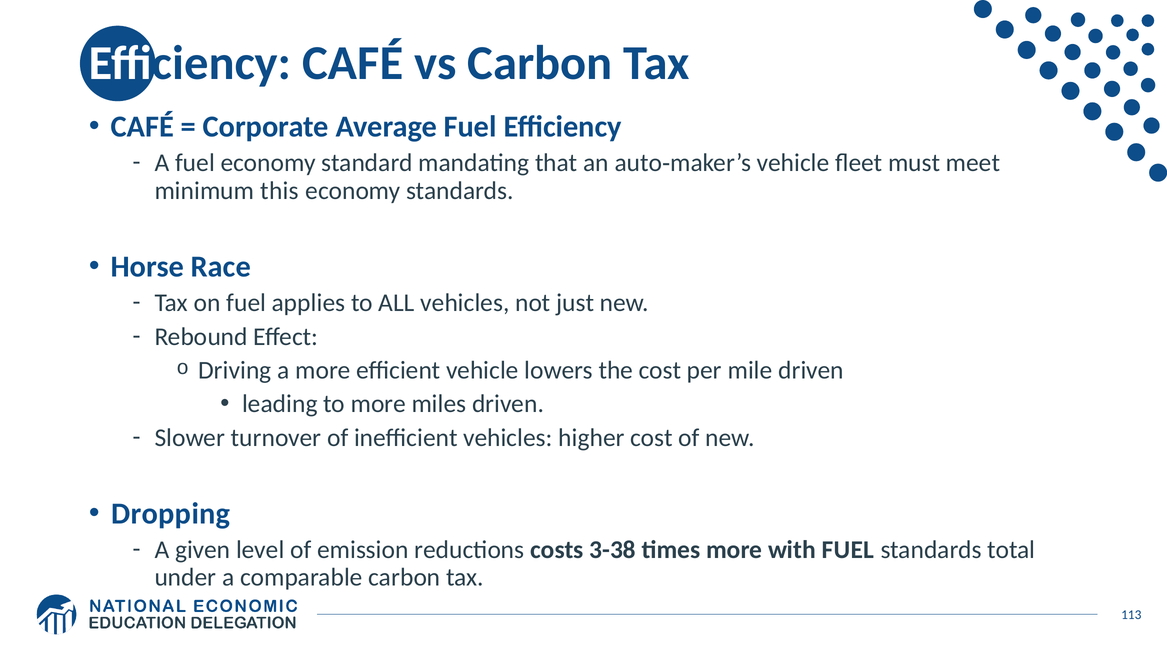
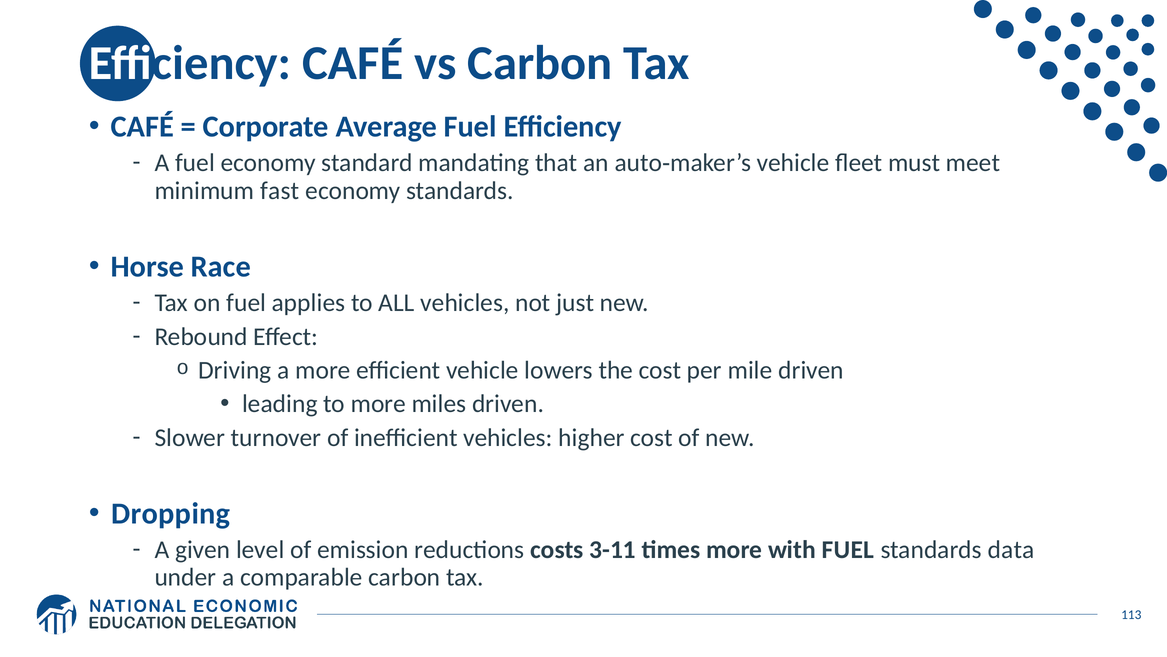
this: this -> fast (280, 190)
3-38: 3-38 -> 3-11 (613, 549)
total: total -> data (1011, 549)
